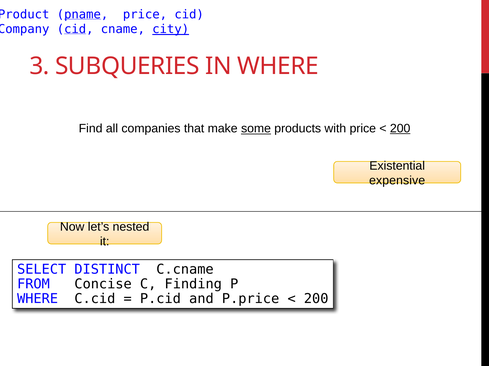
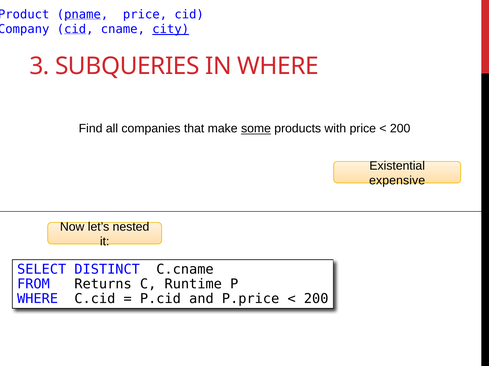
200 underline: present -> none (400, 129)
Concise: Concise -> Returns (103, 285)
Finding: Finding -> Runtime (193, 285)
